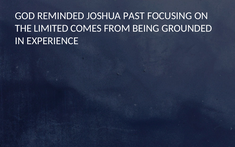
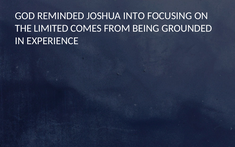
PAST: PAST -> INTO (134, 16)
